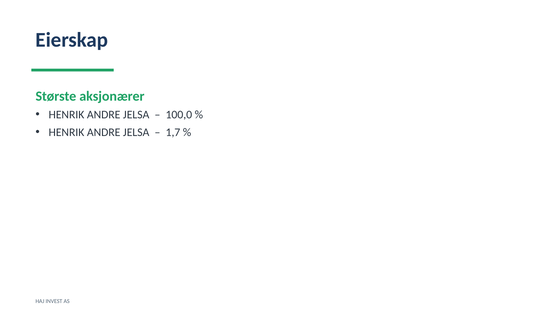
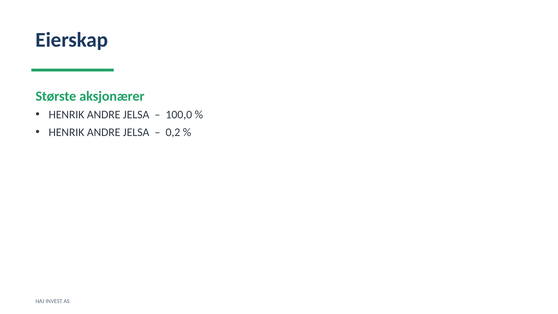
1,7: 1,7 -> 0,2 (173, 132)
